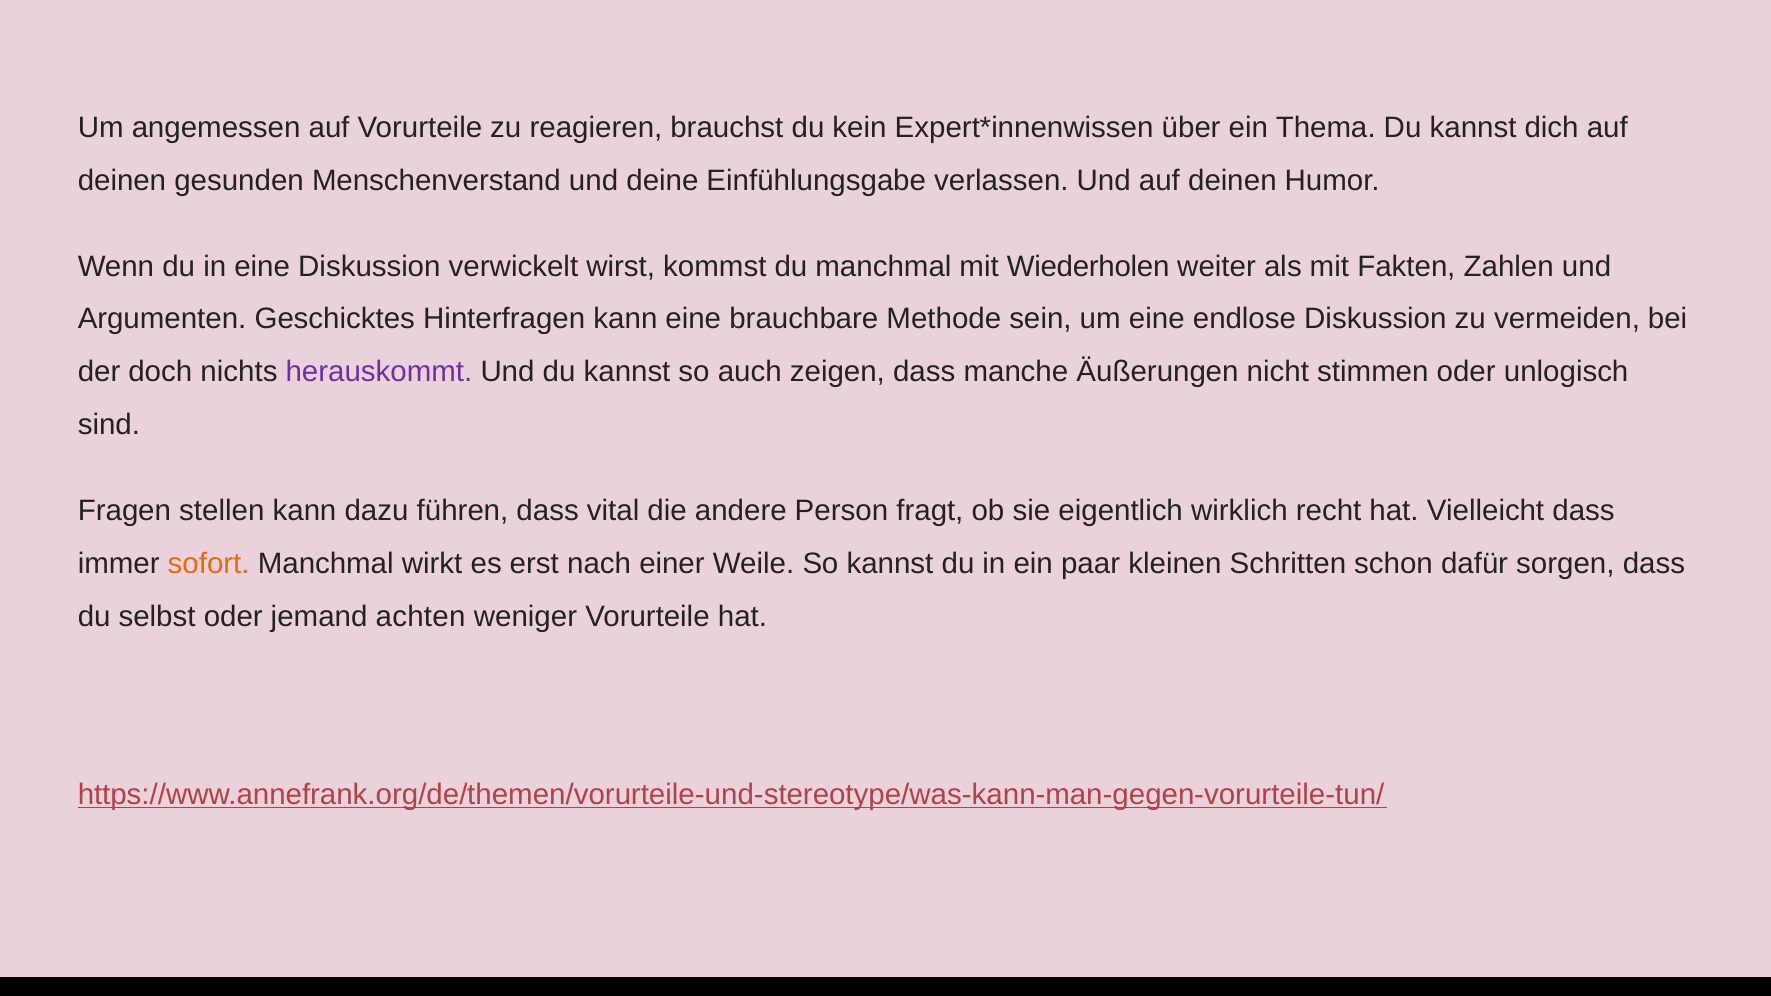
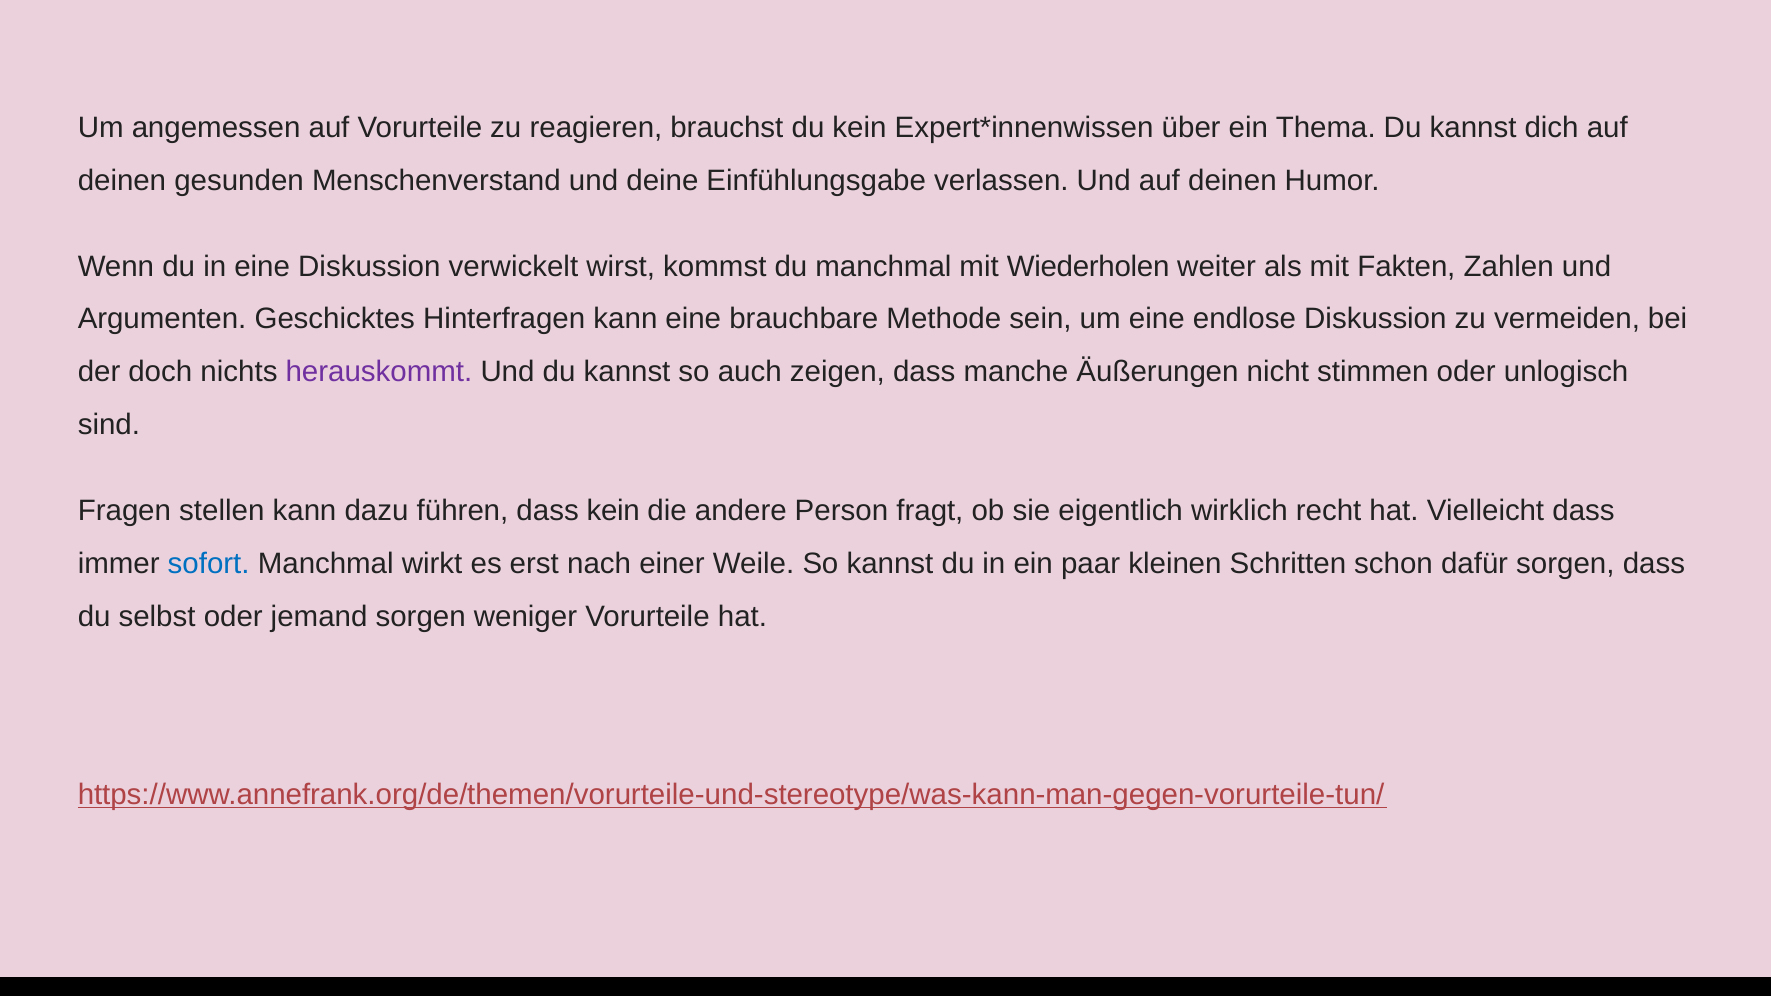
dass vital: vital -> kein (613, 511)
sofort colour: orange -> blue (209, 564)
jemand achten: achten -> sorgen (421, 617)
